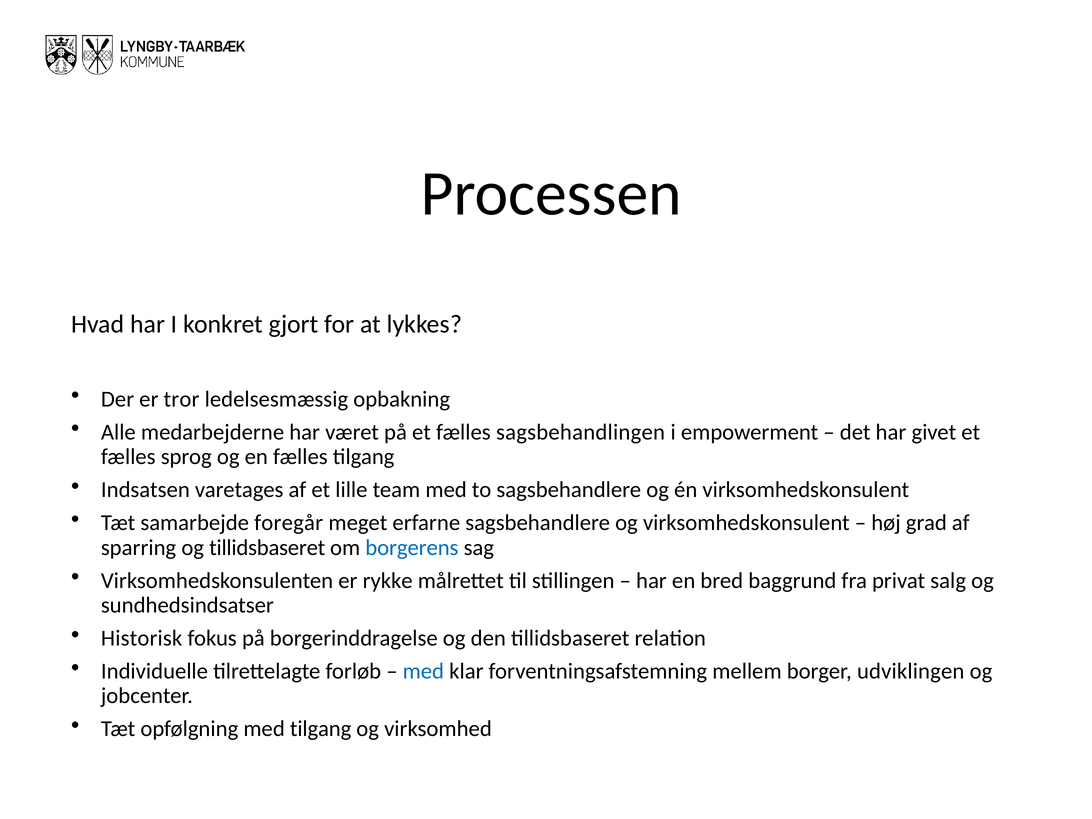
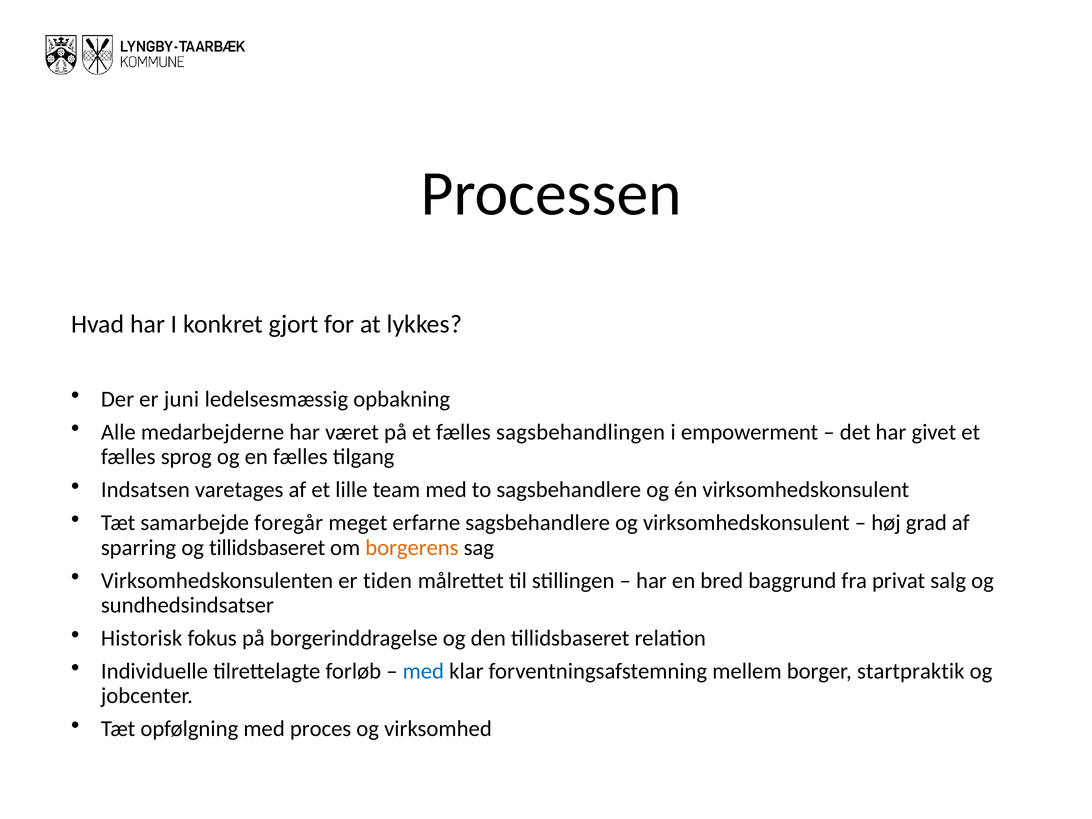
tror: tror -> juni (181, 399)
borgerens colour: blue -> orange (412, 548)
rykke: rykke -> tiden (387, 581)
udviklingen: udviklingen -> startpraktik (911, 671)
med tilgang: tilgang -> proces (321, 729)
